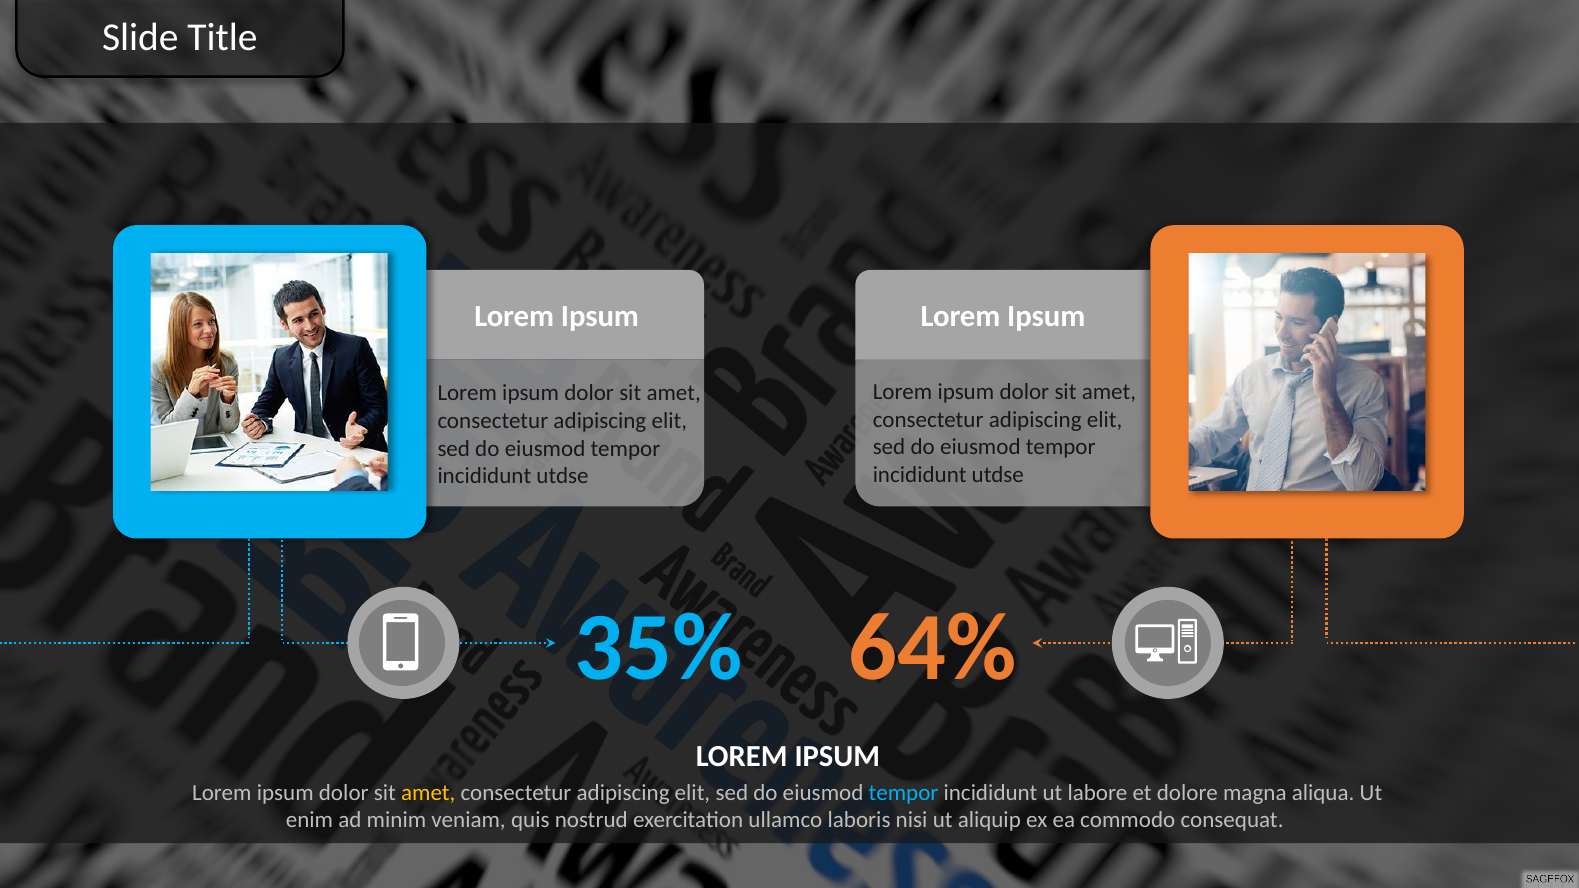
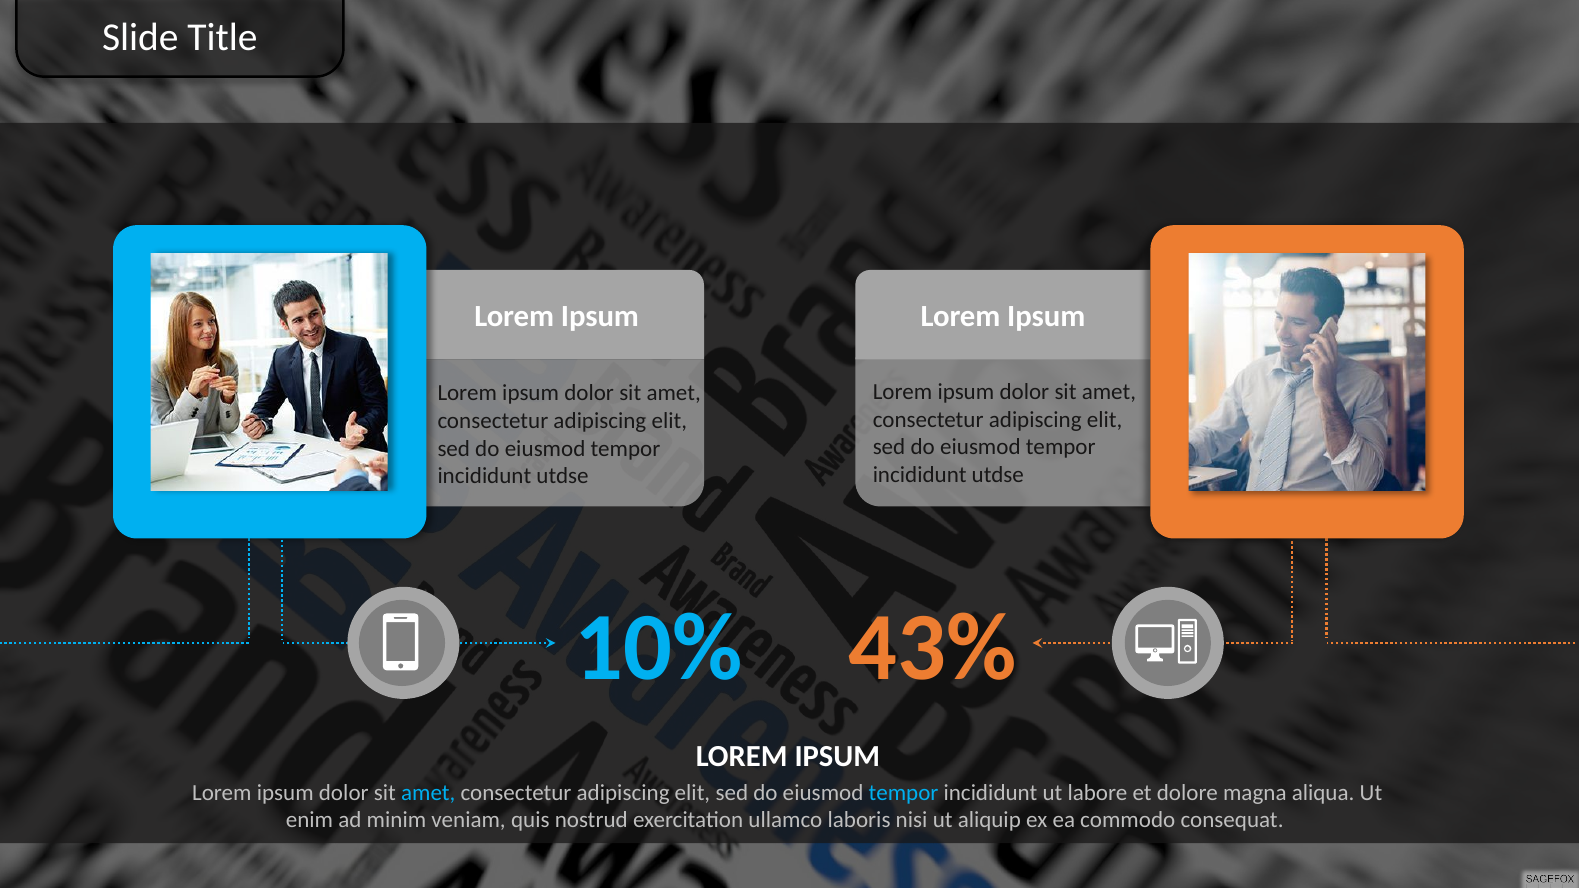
35%: 35% -> 10% (658, 648)
64%: 64% -> 43% (932, 648)
amet colour: yellow -> light blue (428, 793)
